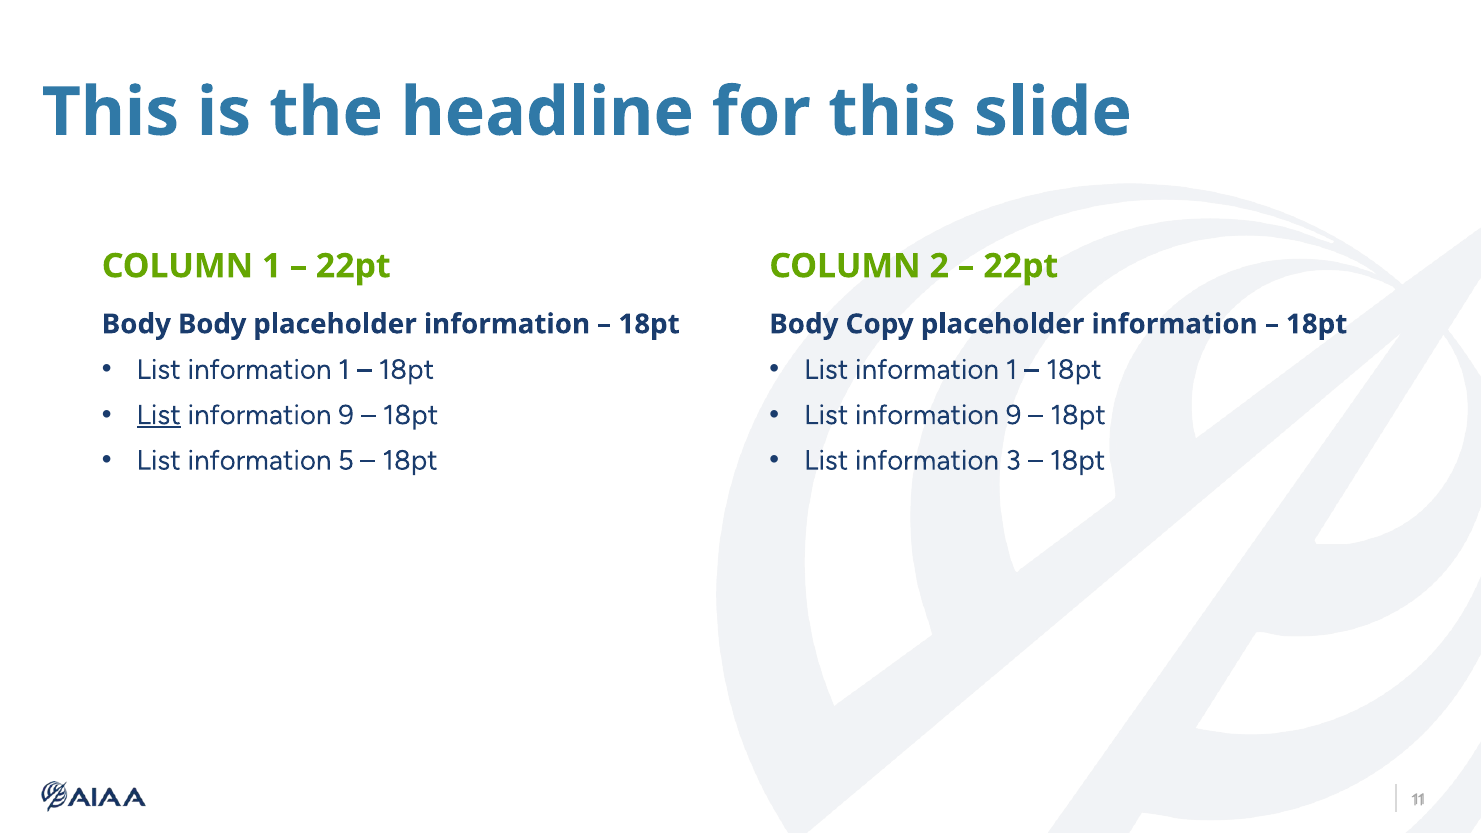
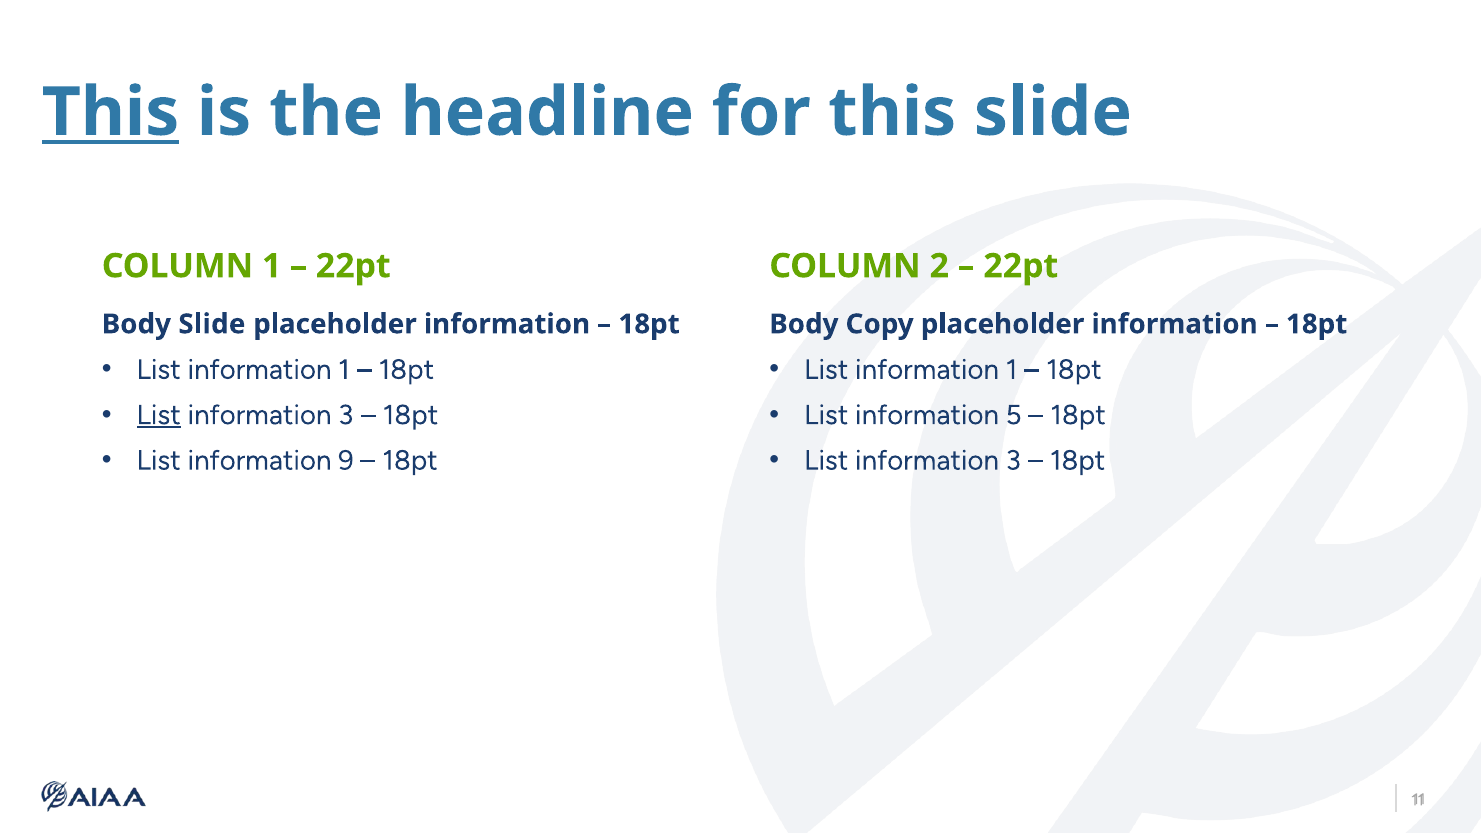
This underline: none -> present (111, 112)
Body Body: Body -> Slide (212, 324)
9: 9 -> 3 (346, 415)
9: 9 -> 5 (1014, 415)
5: 5 -> 9 (346, 460)
